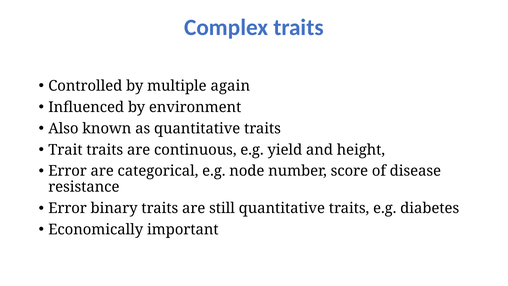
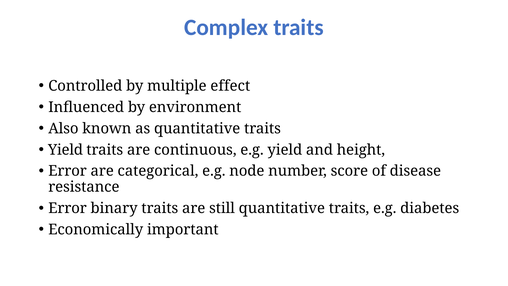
again: again -> effect (230, 86)
Trait: Trait -> Yield (65, 150)
